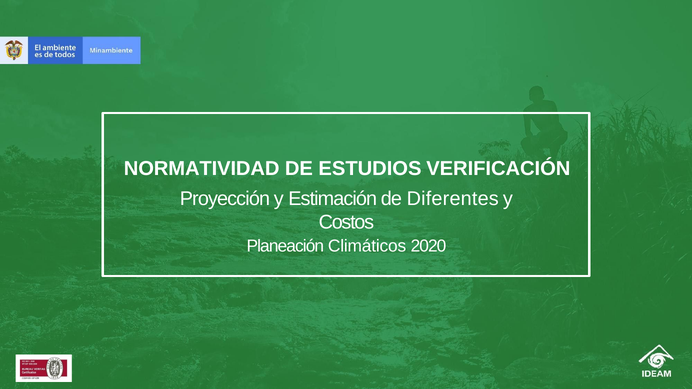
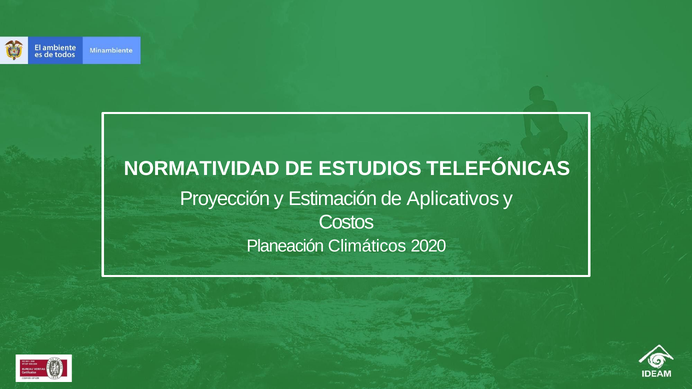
VERIFICACIÓN: VERIFICACIÓN -> TELEFÓNICAS (498, 169)
Diferentes: Diferentes -> Aplicativos (453, 199)
